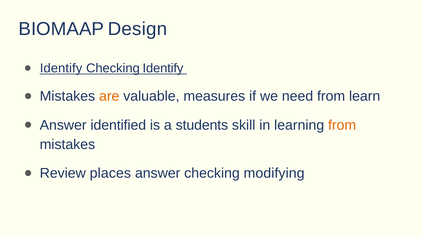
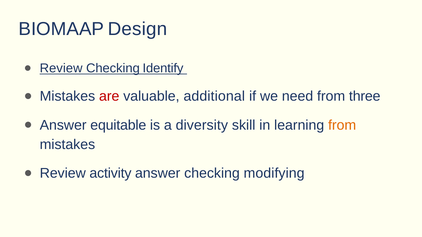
Identify: Identify -> Review (61, 68)
are colour: orange -> red (109, 97)
measures: measures -> additional (214, 97)
learn: learn -> three (365, 97)
identified: identified -> equitable (118, 125)
students: students -> diversity (202, 125)
places: places -> activity (110, 173)
